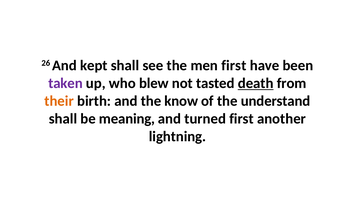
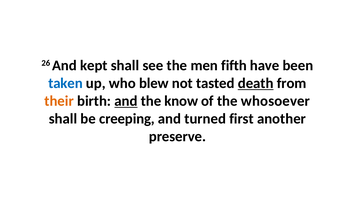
men first: first -> fifth (234, 65)
taken colour: purple -> blue (66, 83)
and underline: none -> present (126, 101)
understand: understand -> whosoever (275, 101)
meaning: meaning -> creeping (127, 119)
lightning: lightning -> preserve (177, 136)
